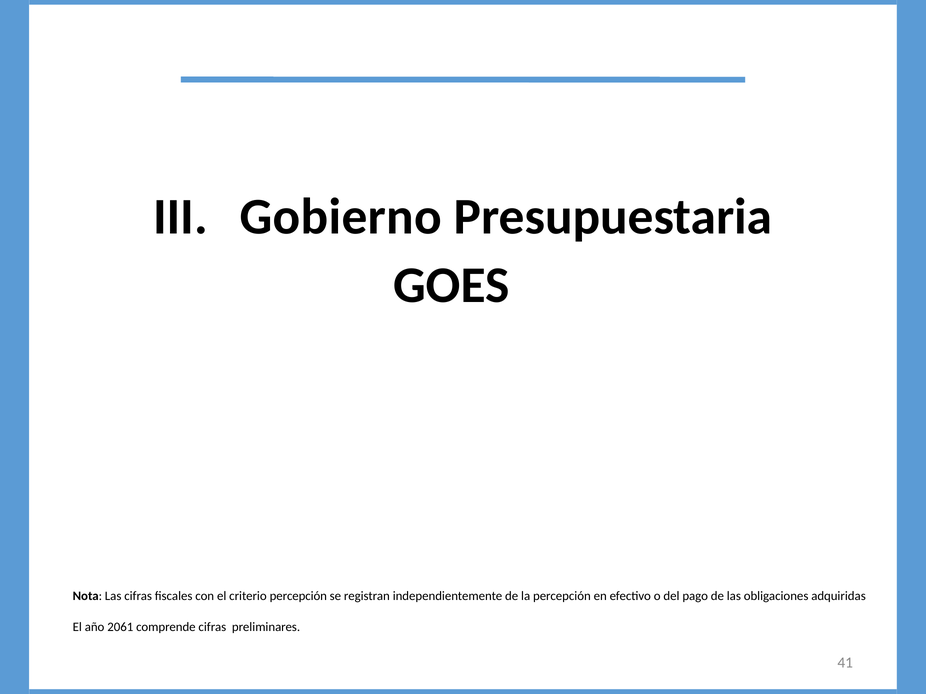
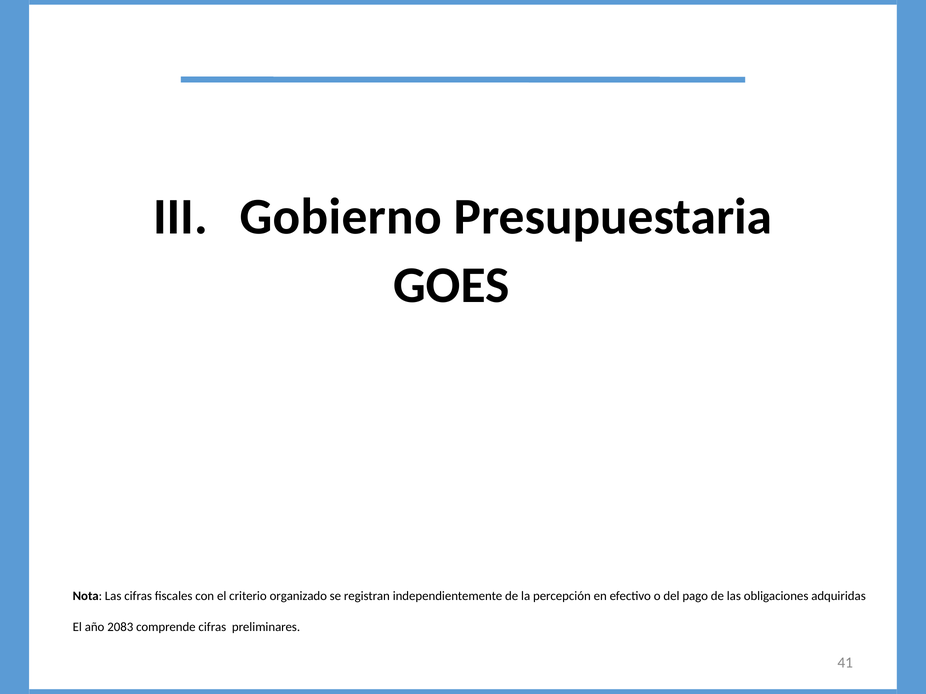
criterio percepción: percepción -> organizado (298, 597)
2061: 2061 -> 2083 (120, 627)
